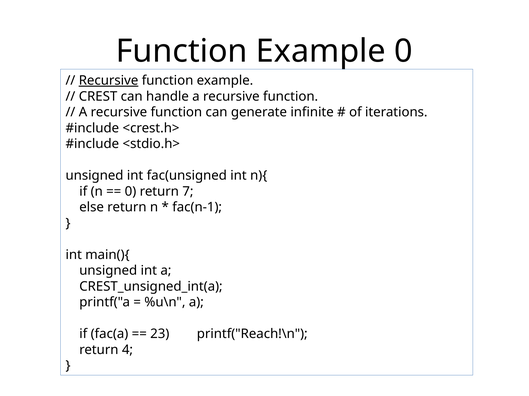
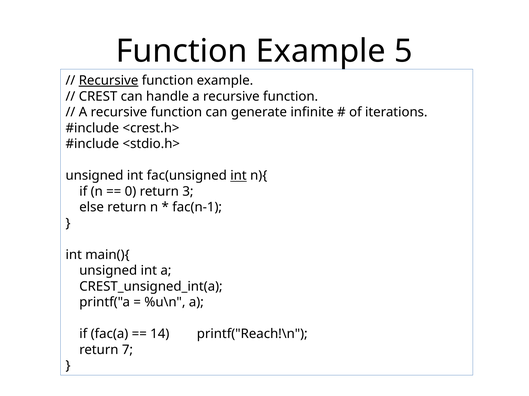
Example 0: 0 -> 5 (404, 51)
int underline: none -> present (238, 176)
7: 7 -> 3 (188, 192)
23: 23 -> 14 (160, 335)
4: 4 -> 7 (127, 350)
